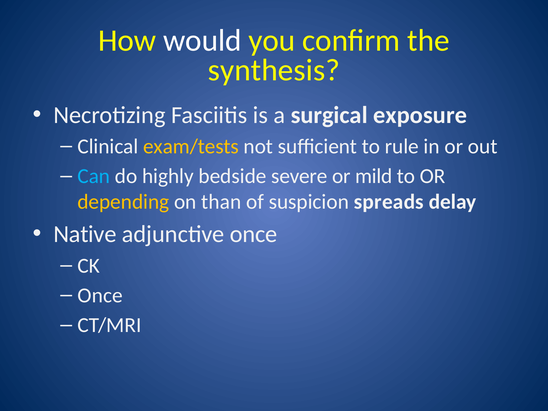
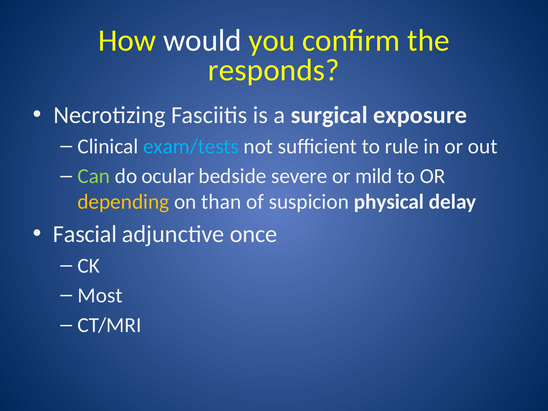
synthesis: synthesis -> responds (274, 70)
exam/tests colour: yellow -> light blue (191, 146)
Can colour: light blue -> light green (94, 176)
highly: highly -> ocular (168, 176)
spreads: spreads -> physical (389, 202)
Native: Native -> Fascial (85, 234)
Once: Once -> Most (100, 295)
